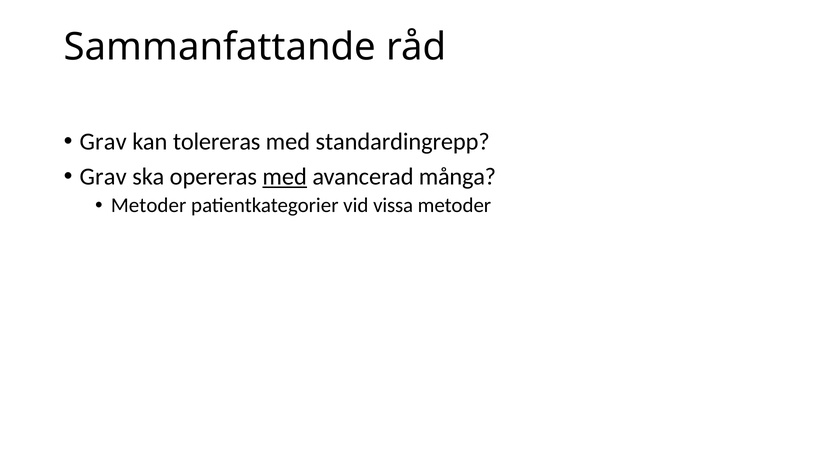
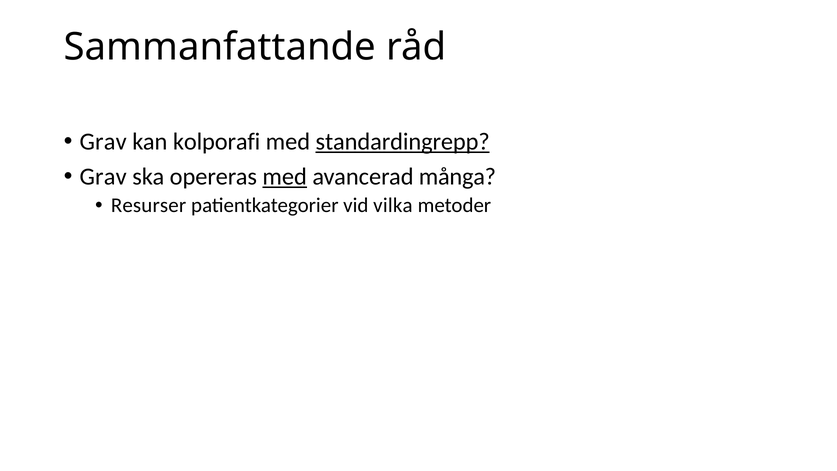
tolereras: tolereras -> kolporafi (217, 142)
standardingrepp underline: none -> present (403, 142)
Metoder: Metoder -> Resurser (149, 205)
vissa: vissa -> vilka (393, 205)
